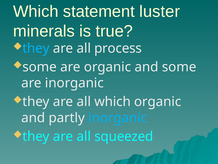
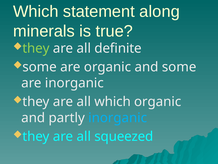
luster: luster -> along (160, 12)
they colour: light blue -> light green (36, 48)
process: process -> definite (118, 48)
